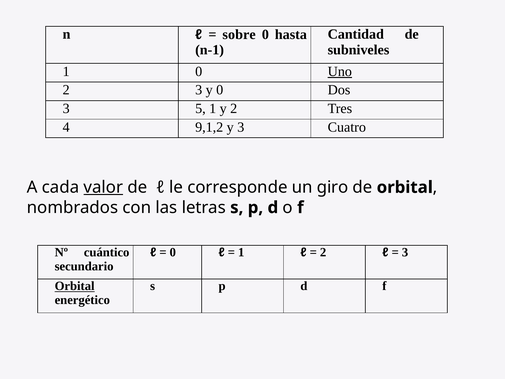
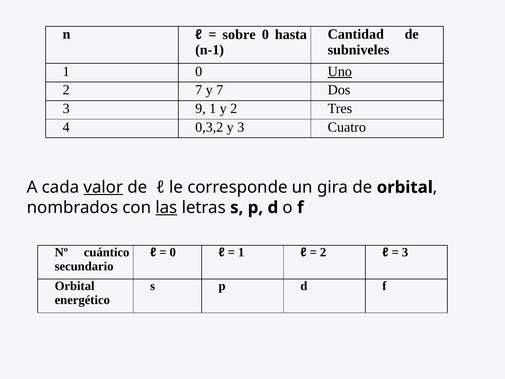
2 3: 3 -> 7 (199, 90)
y 0: 0 -> 7 (220, 90)
5: 5 -> 9 (200, 108)
9,1,2: 9,1,2 -> 0,3,2 (209, 127)
giro: giro -> gira (333, 187)
las underline: none -> present (166, 207)
Orbital underline: present -> none (75, 286)
